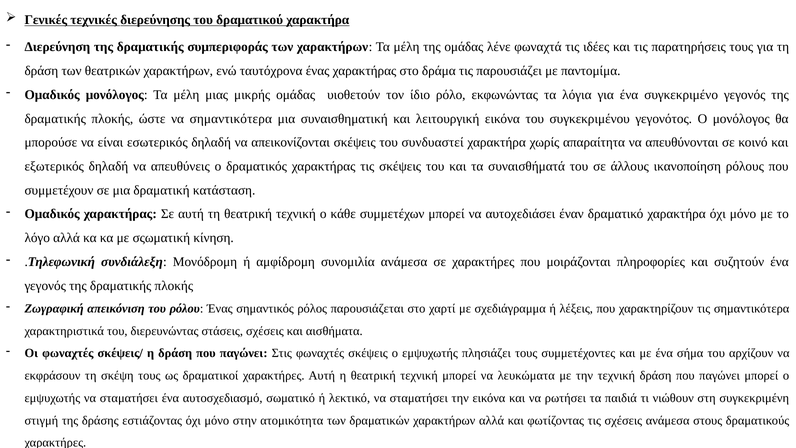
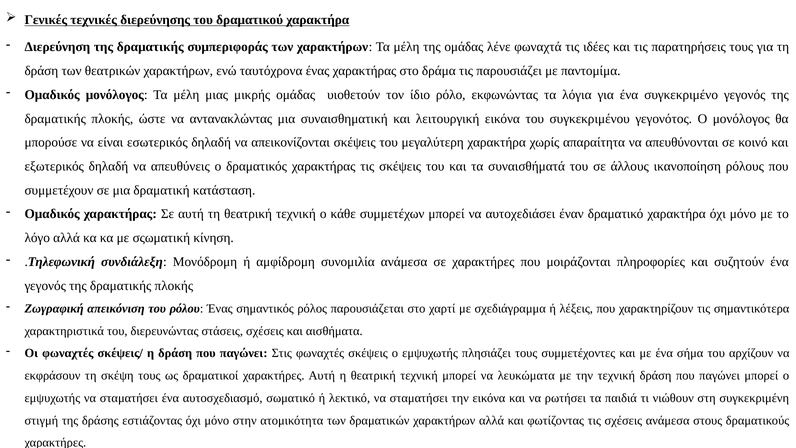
να σημαντικότερα: σημαντικότερα -> αντανακλώντας (231, 119)
συνδυαστεί: συνδυαστεί -> μεγαλύτερη (433, 142)
